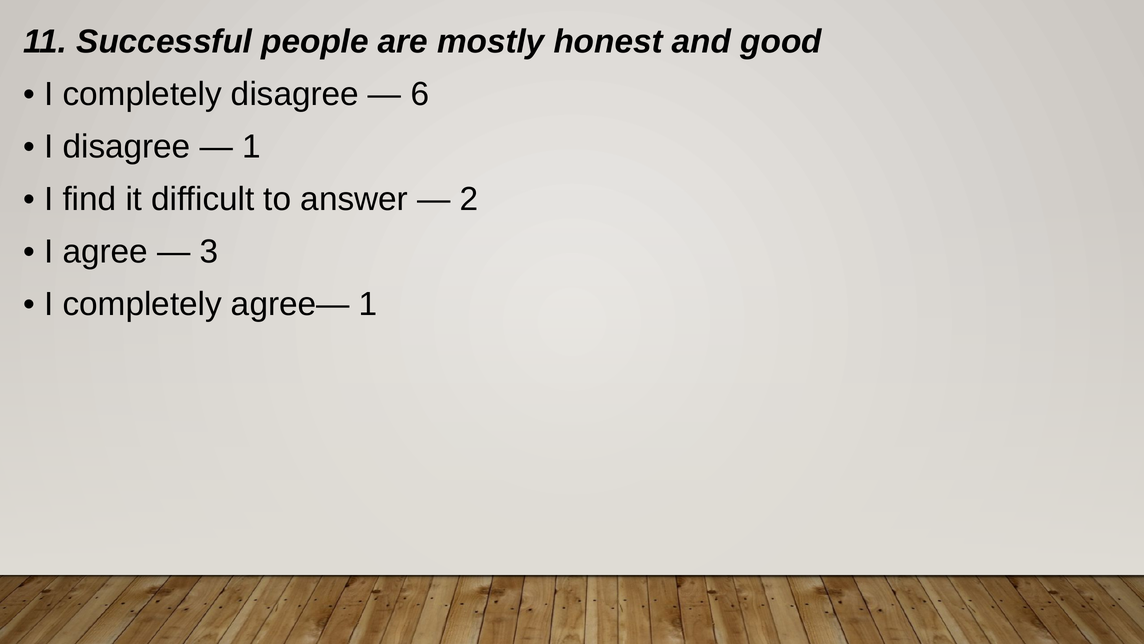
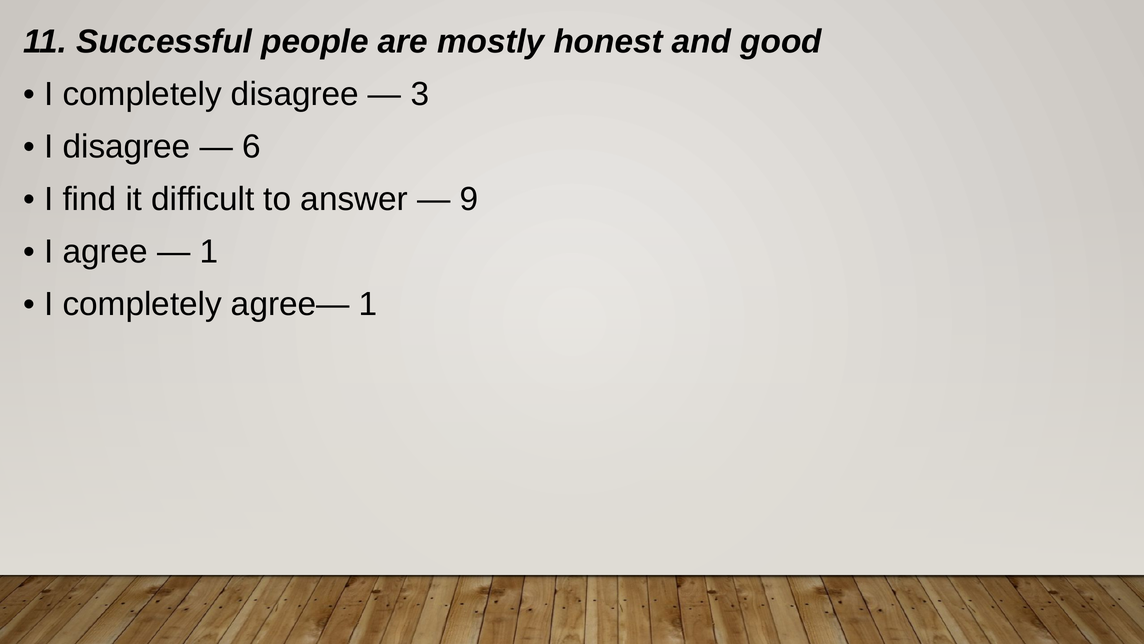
6: 6 -> 3 (420, 94)
1: 1 -> 6 (251, 147)
2: 2 -> 9 (469, 199)
3: 3 -> 1 (209, 251)
